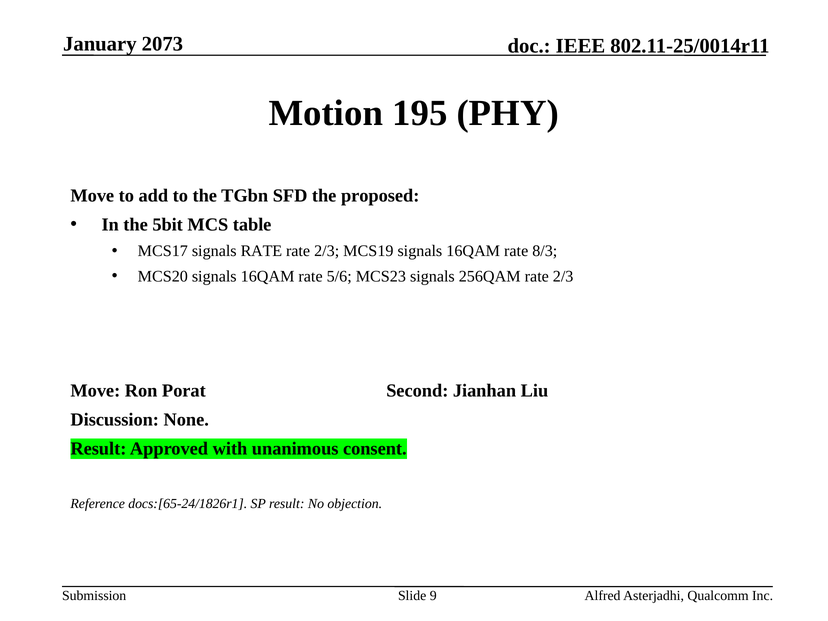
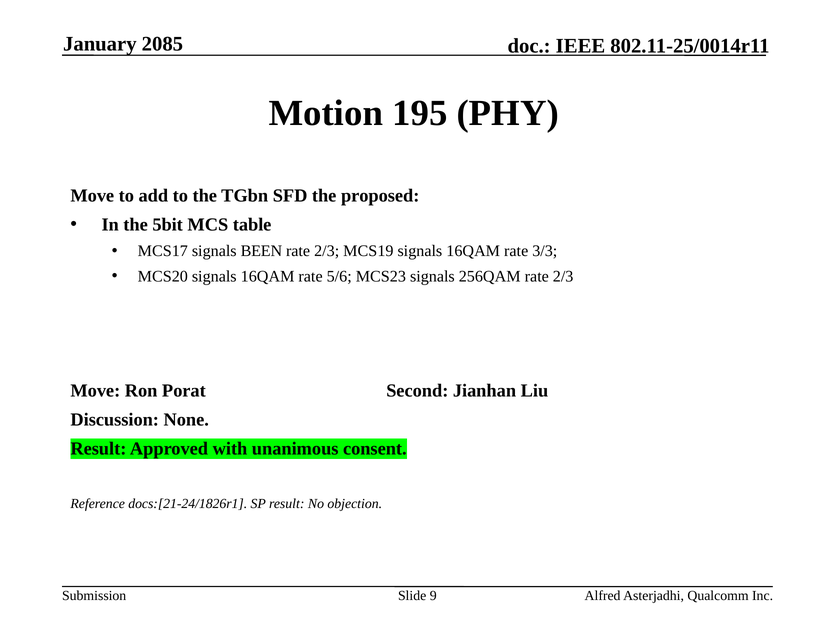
2073: 2073 -> 2085 (162, 44)
signals RATE: RATE -> BEEN (261, 251)
8/3: 8/3 -> 3/3 (545, 251)
docs:[65-24/1826r1: docs:[65-24/1826r1 -> docs:[21-24/1826r1 (188, 504)
